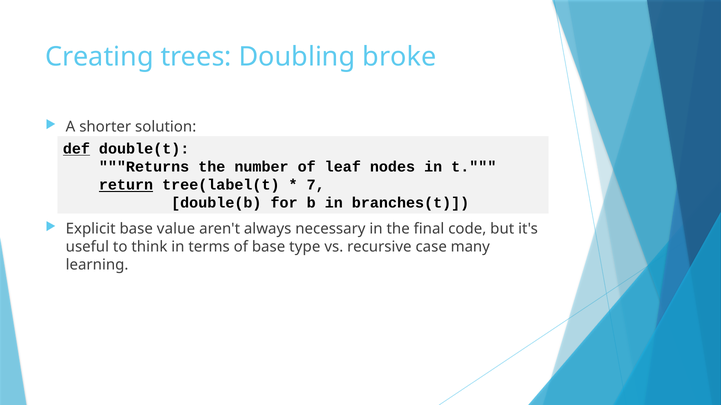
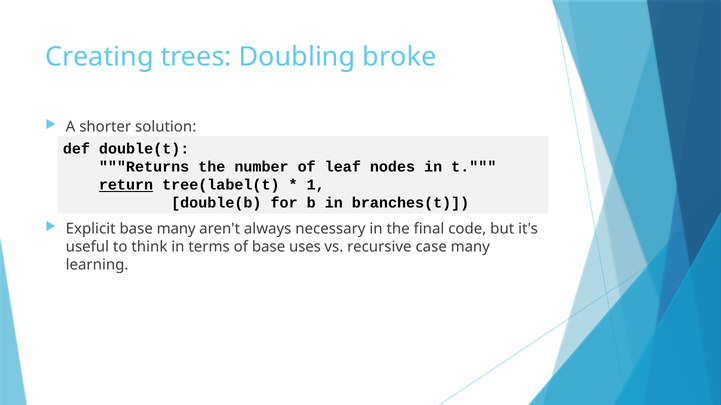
def underline: present -> none (76, 149)
7: 7 -> 1 (316, 185)
base value: value -> many (176, 229)
type: type -> uses (305, 247)
